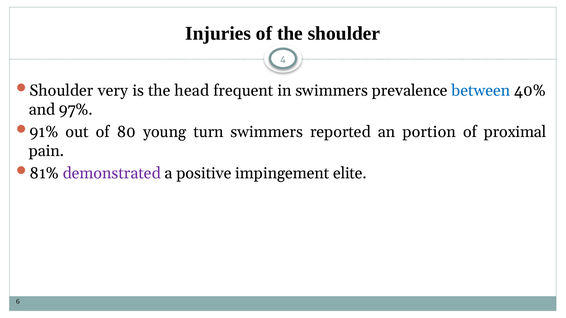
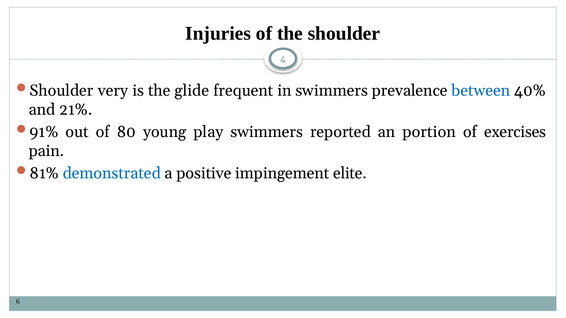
head: head -> glide (192, 91)
97%: 97% -> 21% (76, 110)
turn: turn -> play (208, 132)
proximal: proximal -> exercises (515, 132)
demonstrated colour: purple -> blue (112, 173)
